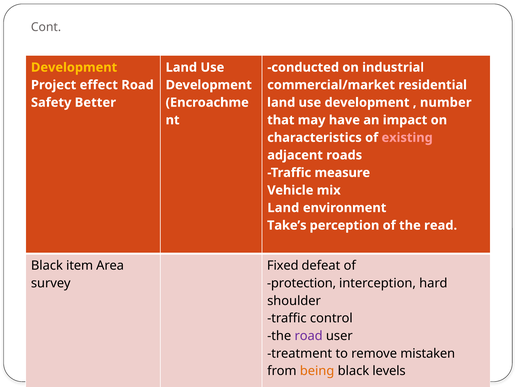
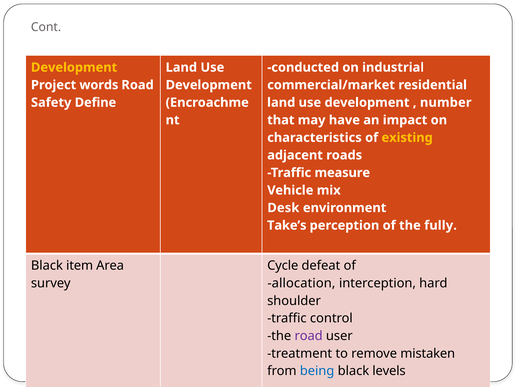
effect: effect -> words (99, 85)
Better: Better -> Define (95, 103)
existing colour: pink -> yellow (407, 138)
Land: Land -> Desk (283, 208)
read: read -> fully (441, 225)
Fixed: Fixed -> Cycle (283, 266)
protection: protection -> allocation (301, 283)
being colour: orange -> blue (317, 371)
